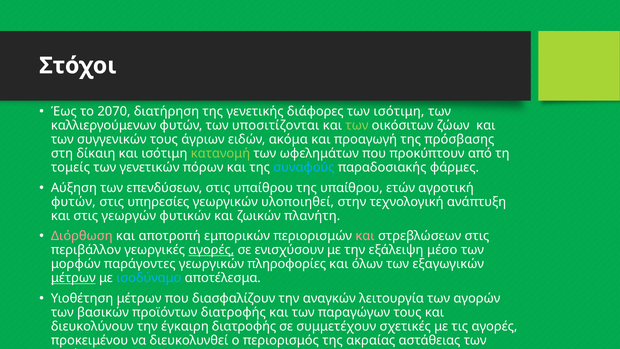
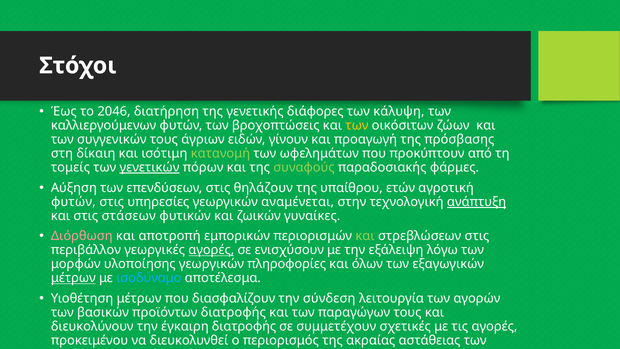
2070: 2070 -> 2046 (114, 112)
των ισότιμη: ισότιμη -> κάλυψη (399, 112)
υποσιτίζονται: υποσιτίζονται -> βροχοπτώσεις (276, 125)
των colour: light green -> yellow (357, 125)
ακόμα: ακόμα -> γίνουν (288, 139)
γενετικών underline: none -> present (150, 167)
συναφούς colour: light blue -> light green (304, 167)
στις υπαίθρου: υπαίθρου -> θηλάζουν (263, 188)
υλοποιηθεί: υλοποιηθεί -> αναμένεται (298, 202)
ανάπτυξη underline: none -> present (477, 202)
γεωργών: γεωργών -> στάσεων (129, 216)
πλανήτη: πλανήτη -> γυναίκες (312, 216)
και colour: pink -> light green (365, 236)
μέσο: μέσο -> λόγω (442, 250)
παράγοντες: παράγοντες -> υλοποίησης (140, 264)
αναγκών: αναγκών -> σύνδεση (329, 298)
